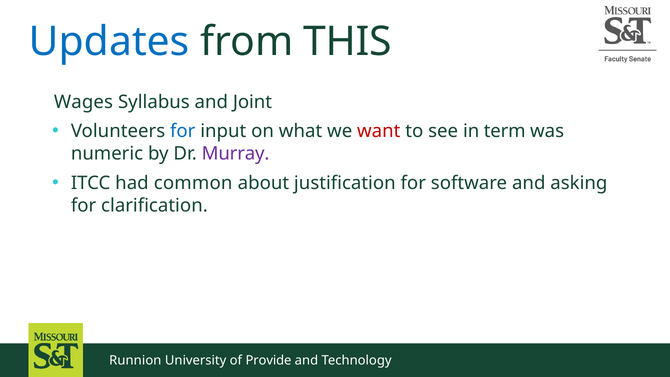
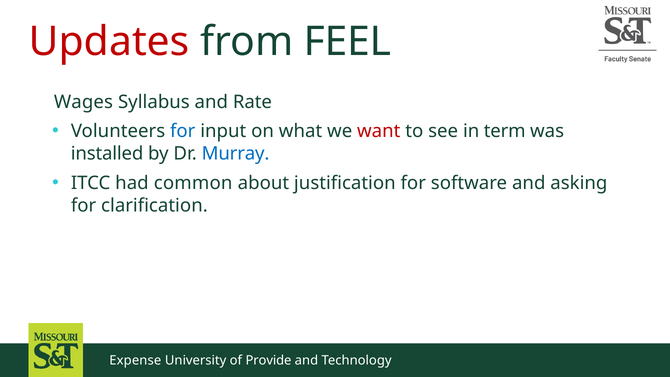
Updates colour: blue -> red (109, 42)
THIS: THIS -> FEEL (348, 42)
Joint: Joint -> Rate (252, 102)
numeric: numeric -> installed (107, 154)
Murray colour: purple -> blue (236, 154)
Runnion: Runnion -> Expense (135, 360)
